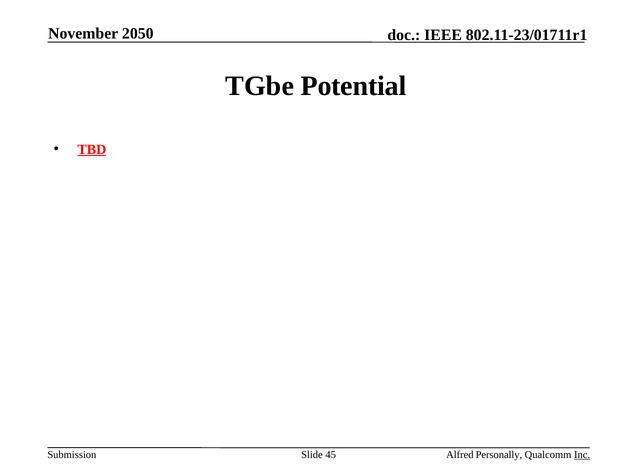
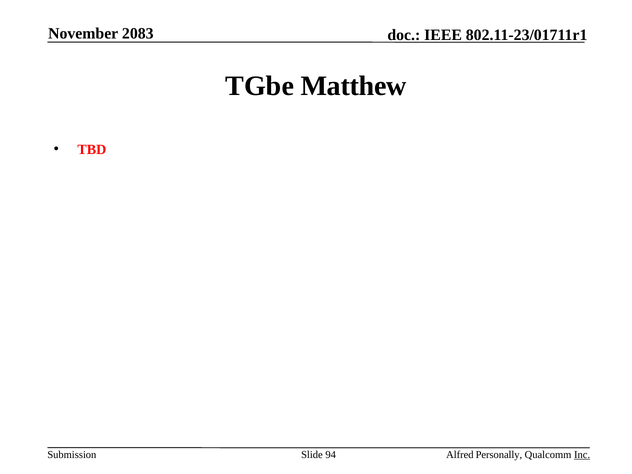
2050: 2050 -> 2083 (138, 34)
Potential: Potential -> Matthew (354, 86)
TBD underline: present -> none (92, 150)
45: 45 -> 94 (331, 455)
